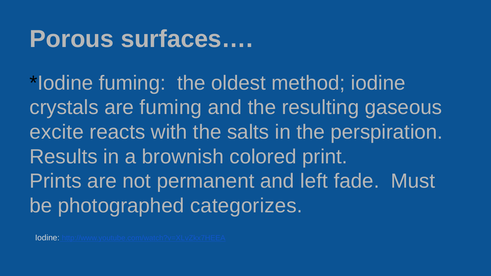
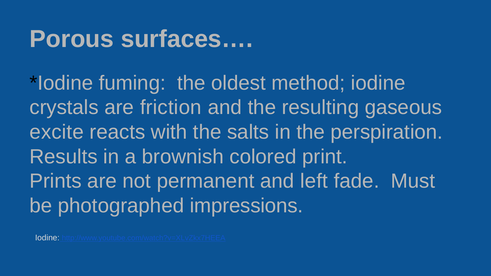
are fuming: fuming -> friction (171, 108)
categorizes: categorizes -> impressions (246, 206)
